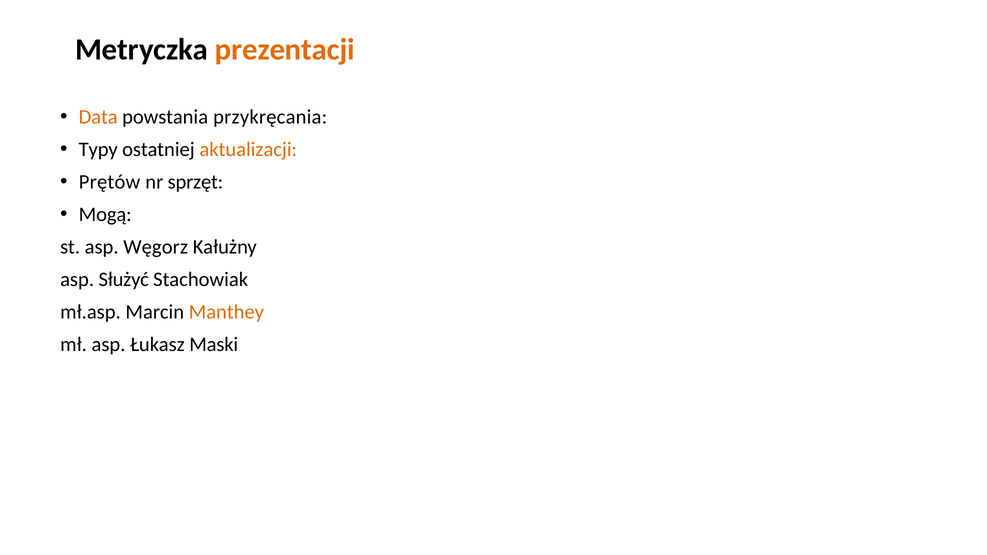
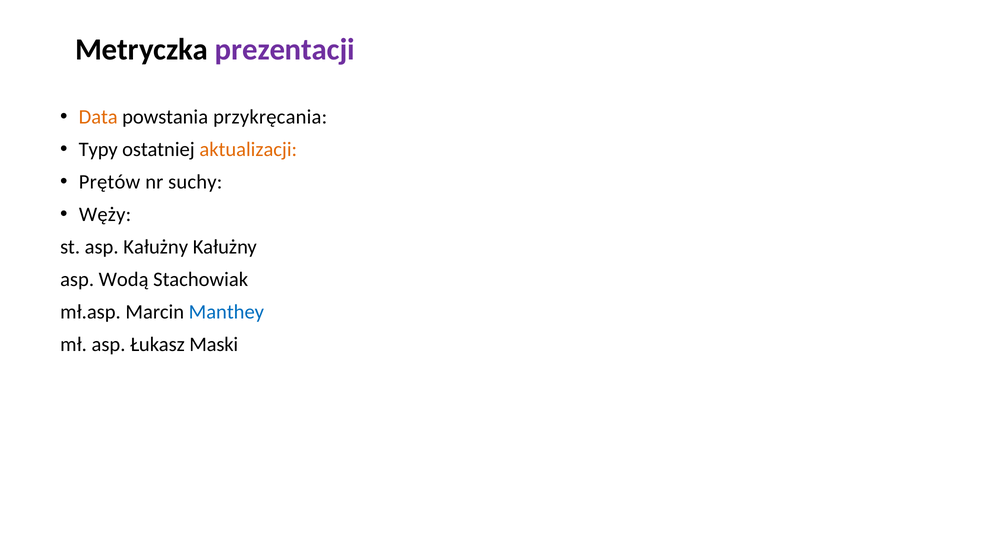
prezentacji colour: orange -> purple (285, 50)
sprzęt: sprzęt -> suchy (195, 182)
Mogą: Mogą -> Węży (105, 214)
asp Węgorz: Węgorz -> Kałużny (156, 247)
Służyć: Służyć -> Wodą (124, 279)
Manthey colour: orange -> blue (226, 312)
